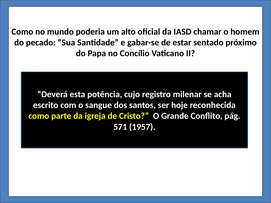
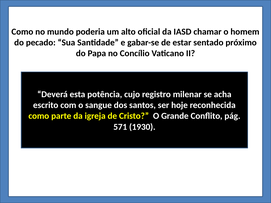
1957: 1957 -> 1930 (142, 127)
